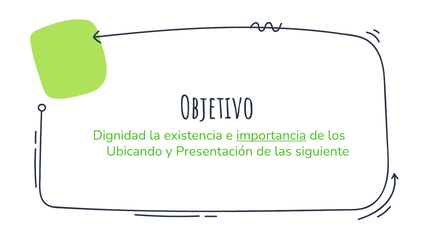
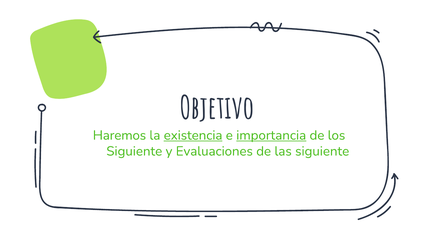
Dignidad: Dignidad -> Haremos (119, 135)
existencia underline: none -> present (193, 135)
Ubicando: Ubicando -> Siguiente (134, 151)
Presentación: Presentación -> Evaluaciones (214, 151)
